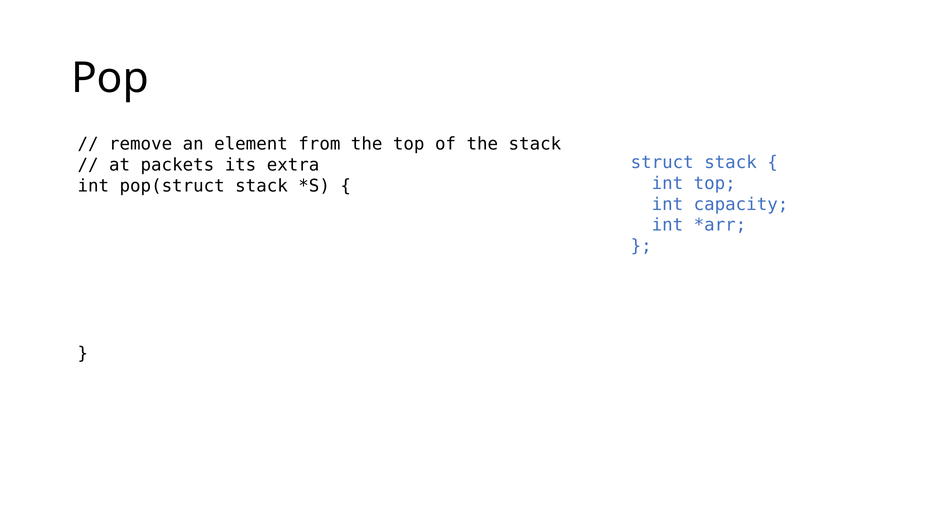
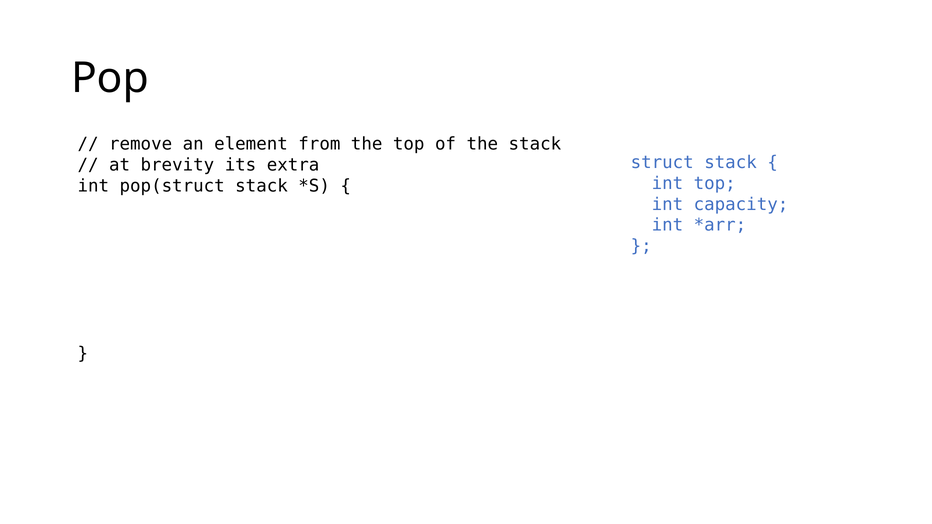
packets: packets -> brevity (177, 165)
